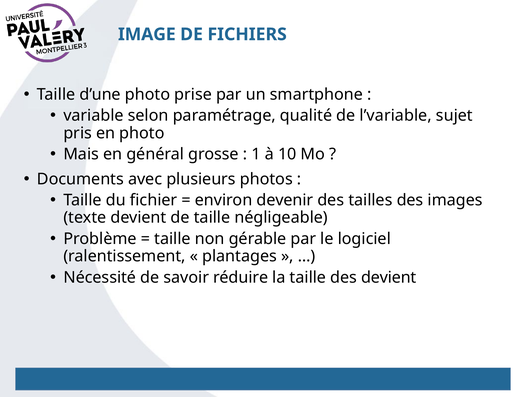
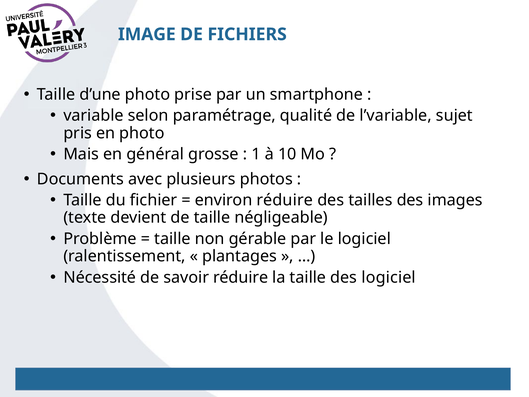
environ devenir: devenir -> réduire (285, 200)
des devient: devient -> logiciel (389, 277)
